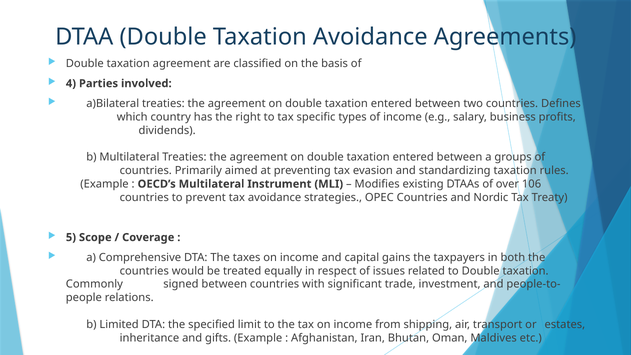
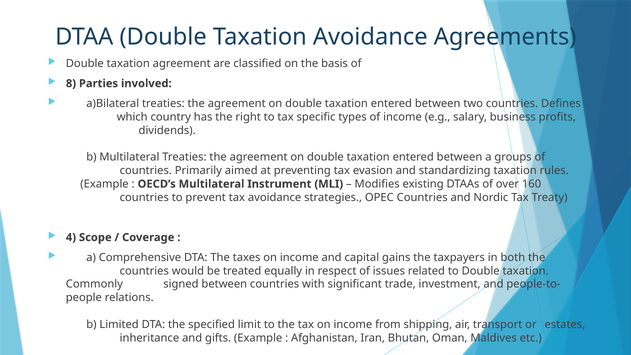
4: 4 -> 8 (71, 83)
106: 106 -> 160 (532, 184)
5: 5 -> 4 (71, 237)
